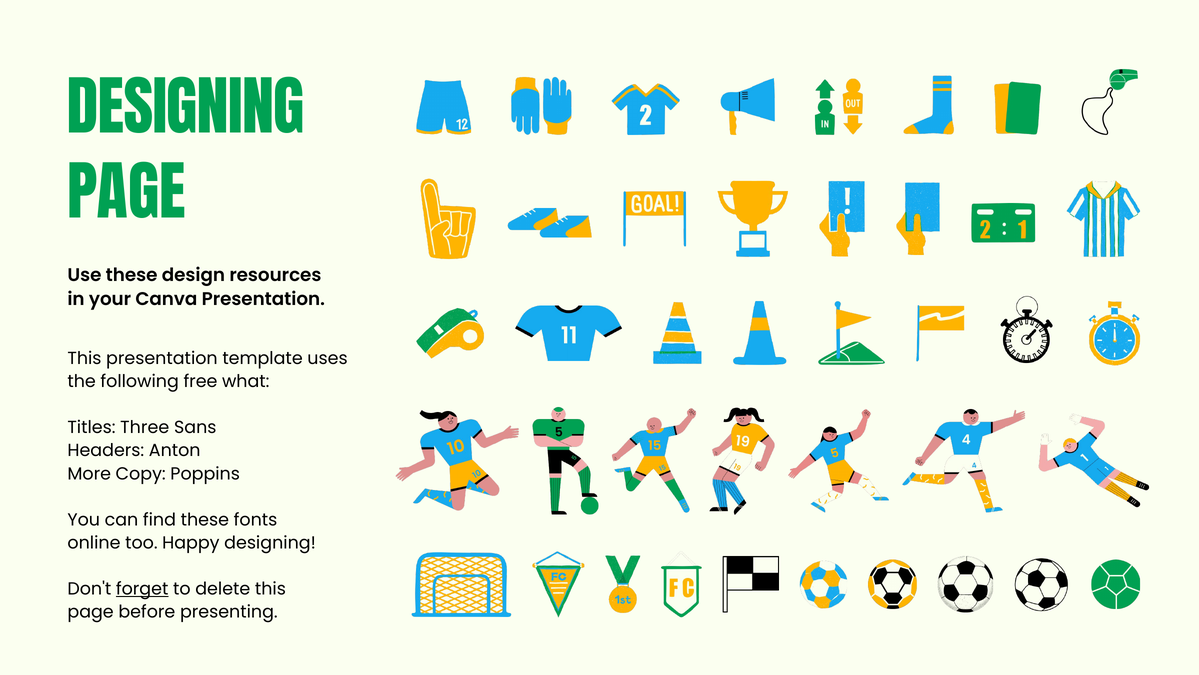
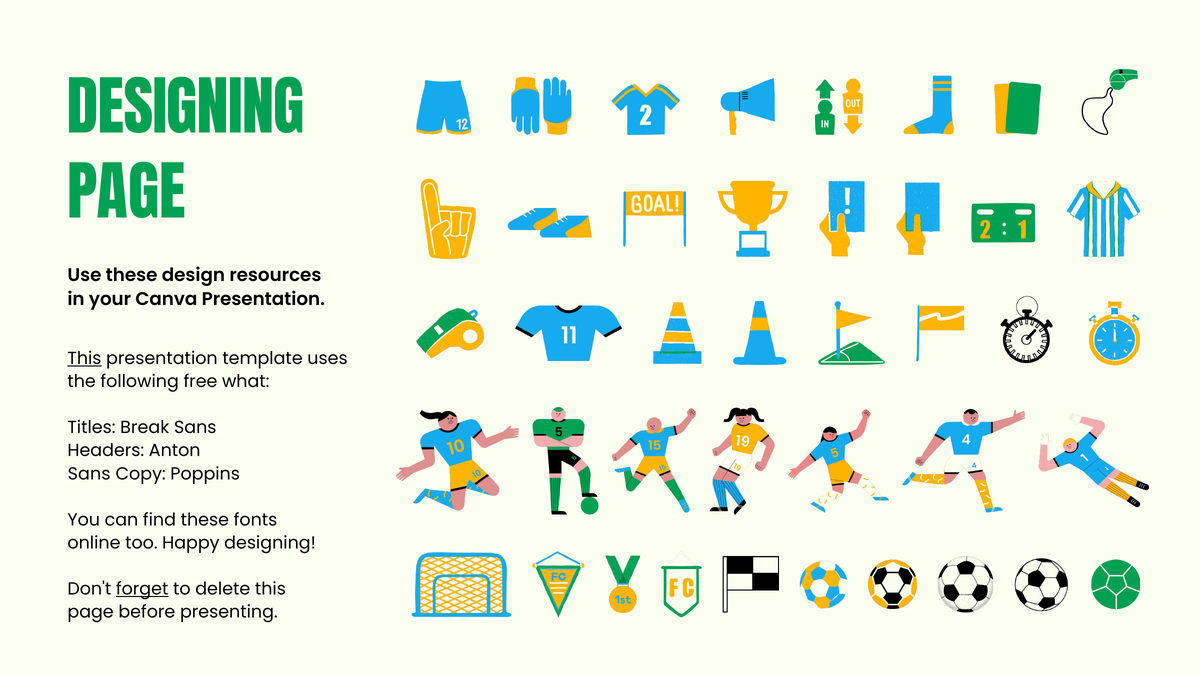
This underline: none -> present (84, 358)
Three: Three -> Break (145, 427)
More: More -> Sans (89, 473)
